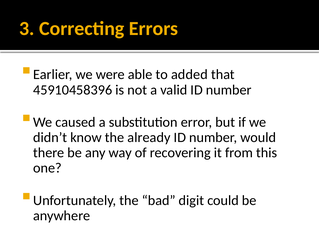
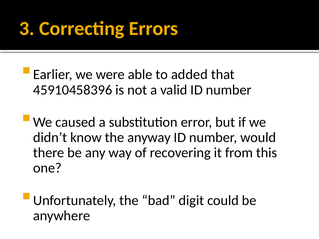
already: already -> anyway (149, 138)
